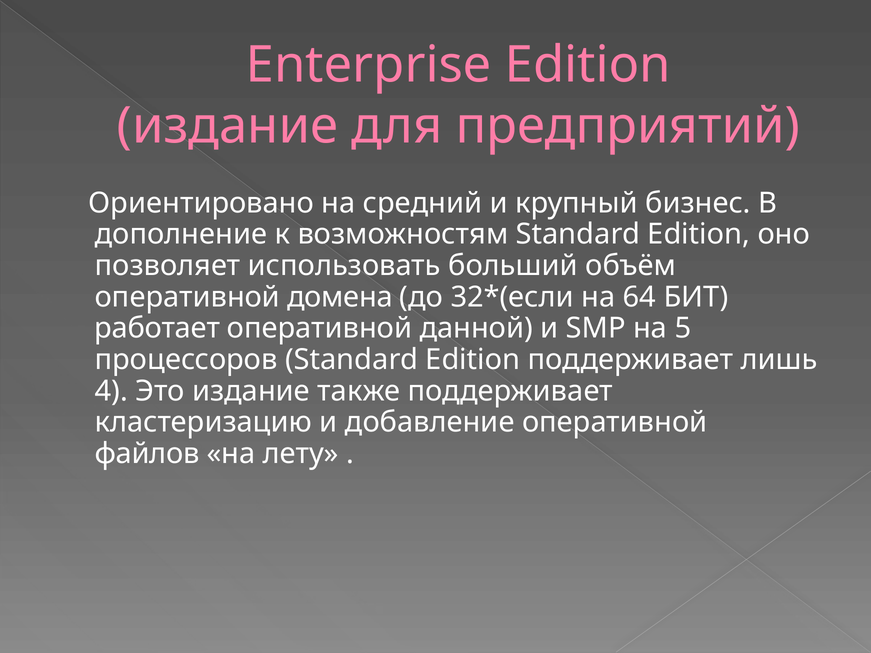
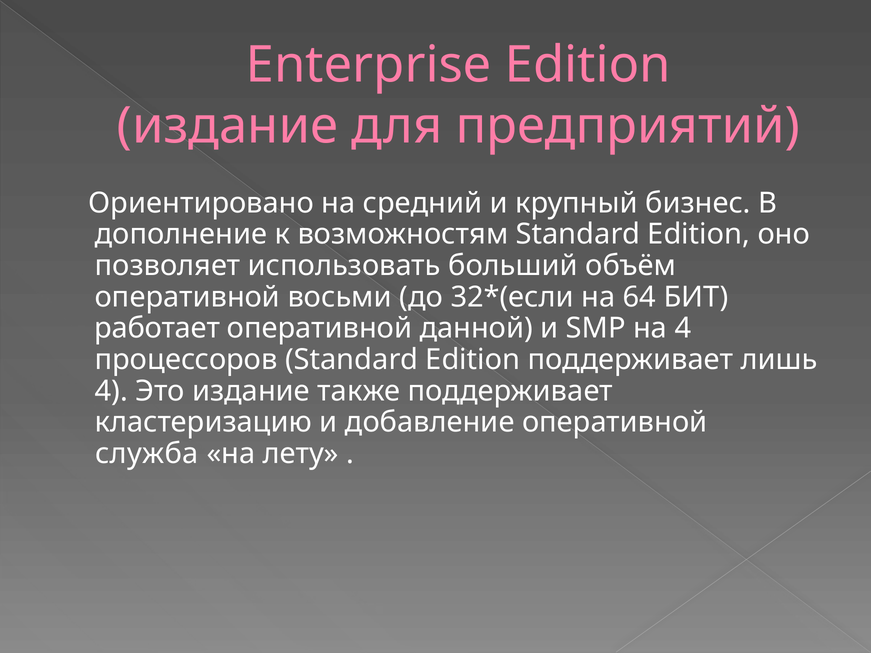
домена: домена -> восьми (340, 297)
на 5: 5 -> 4 (683, 328)
файлов: файлов -> служба (147, 454)
